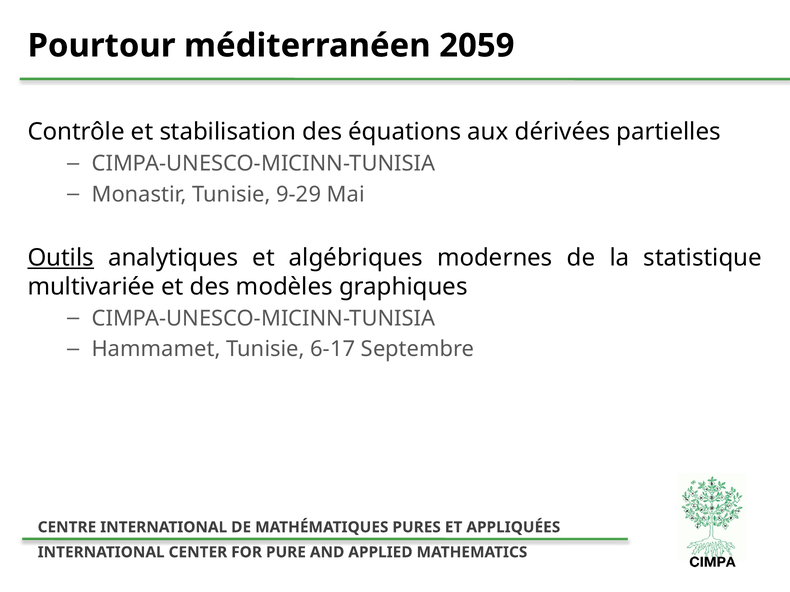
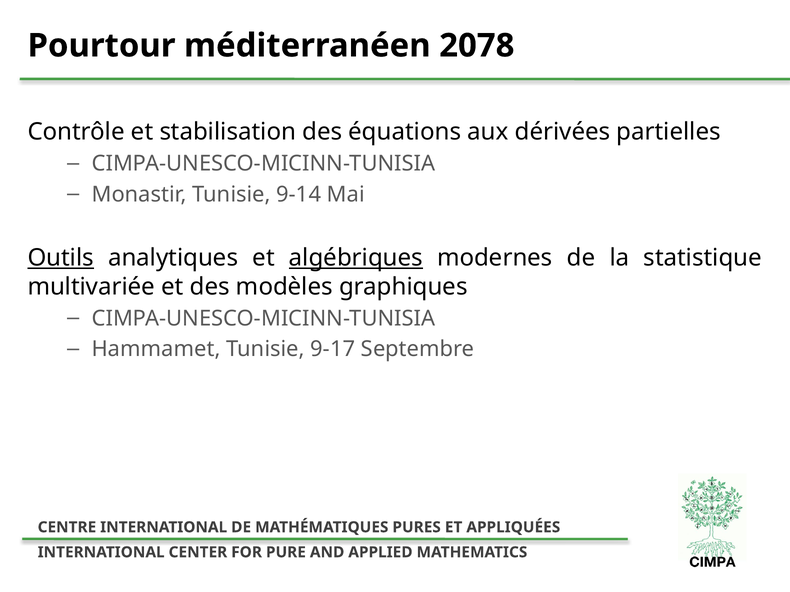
2059: 2059 -> 2078 (477, 46)
9-29: 9-29 -> 9-14 (299, 195)
algébriques underline: none -> present (356, 258)
6-17: 6-17 -> 9-17 (333, 349)
